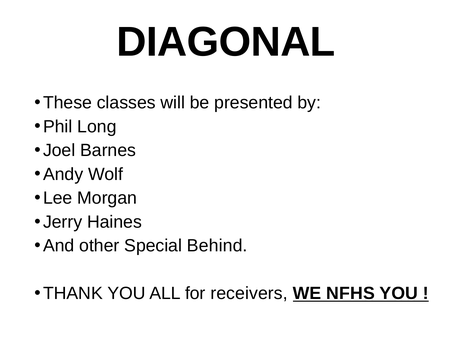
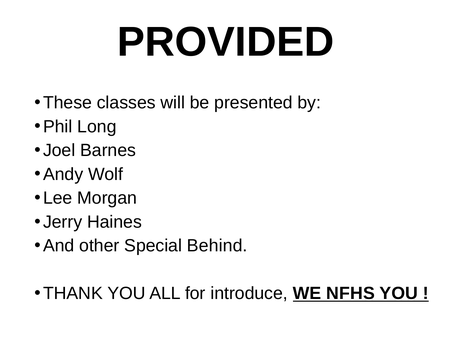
DIAGONAL: DIAGONAL -> PROVIDED (226, 42)
receivers: receivers -> introduce (249, 293)
